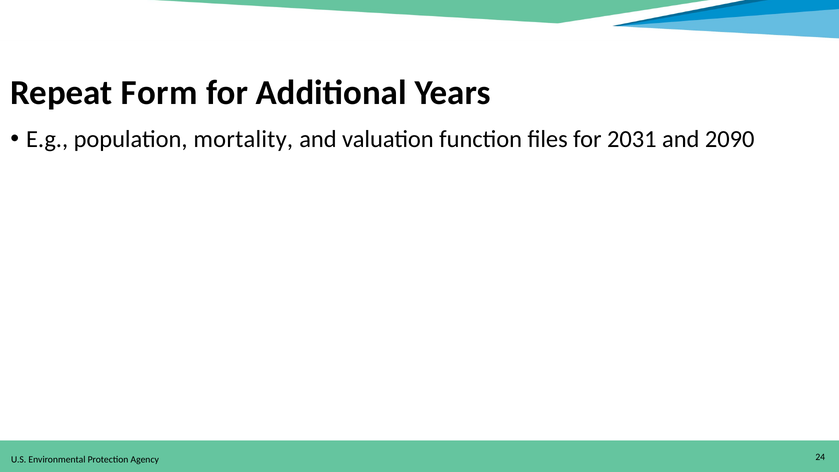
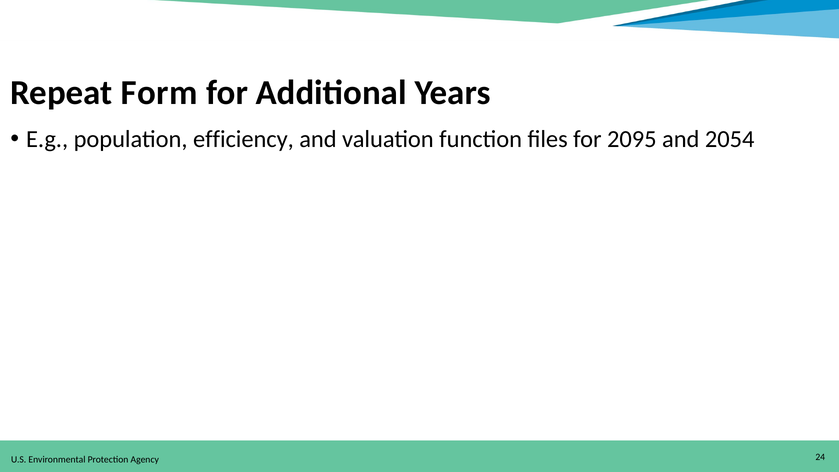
mortality: mortality -> efficiency (243, 139)
2031: 2031 -> 2095 (632, 139)
2090: 2090 -> 2054 (730, 139)
